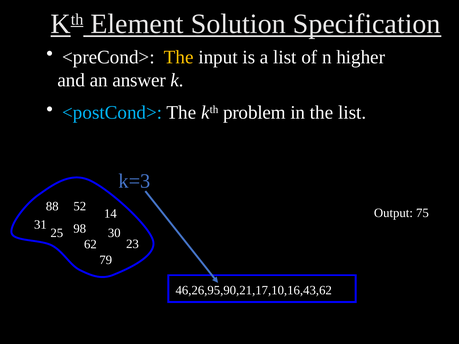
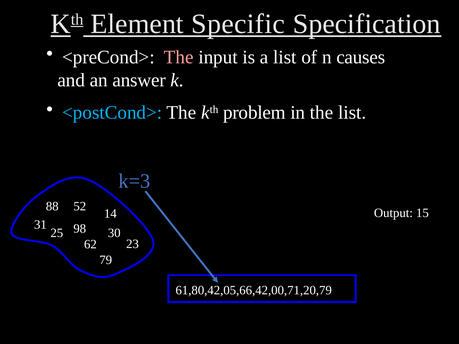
Solution: Solution -> Specific (238, 24)
The colour: yellow -> pink (179, 57)
higher: higher -> causes (361, 57)
75: 75 -> 15 (422, 213)
46,26,95,90,21,17,10,16,43,62: 46,26,95,90,21,17,10,16,43,62 -> 61,80,42,05,66,42,00,71,20,79 (254, 290)
